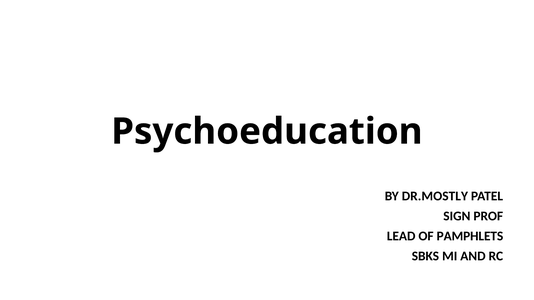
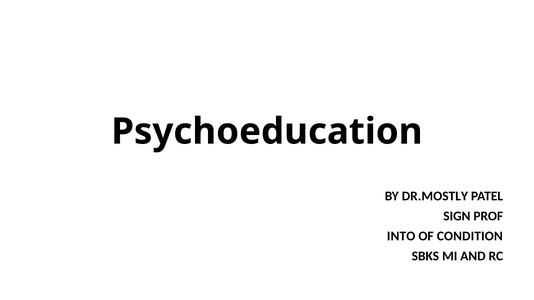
LEAD: LEAD -> INTO (401, 236)
PAMPHLETS: PAMPHLETS -> CONDITION (470, 236)
